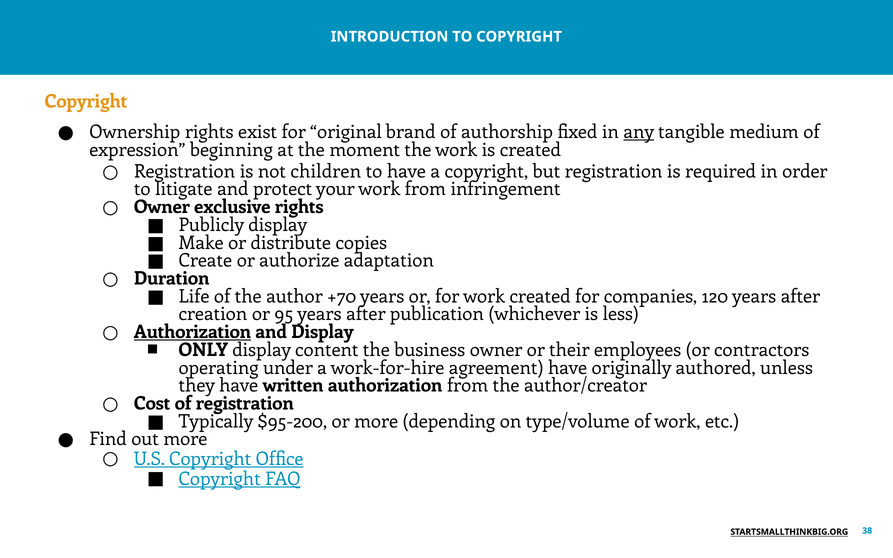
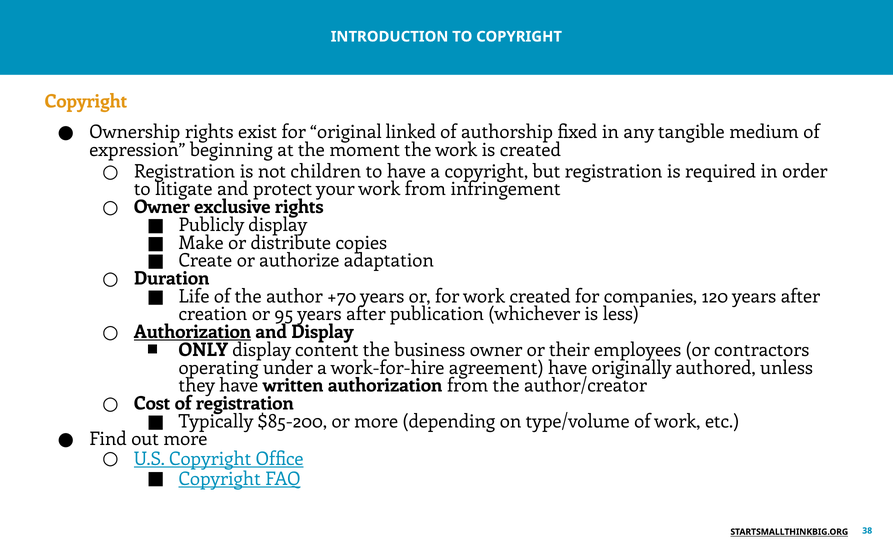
brand: brand -> linked (411, 132)
any underline: present -> none (639, 132)
$95-200: $95-200 -> $85-200 (292, 422)
